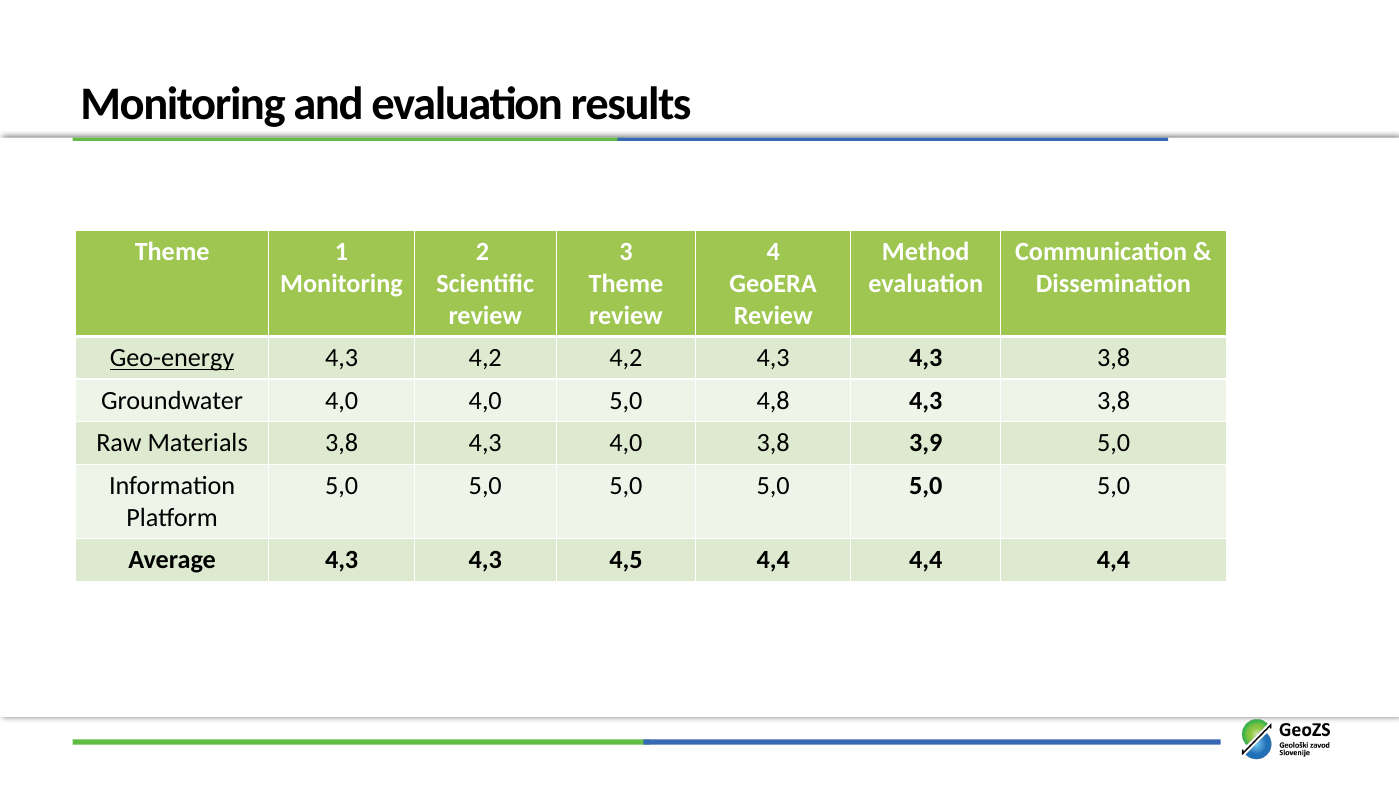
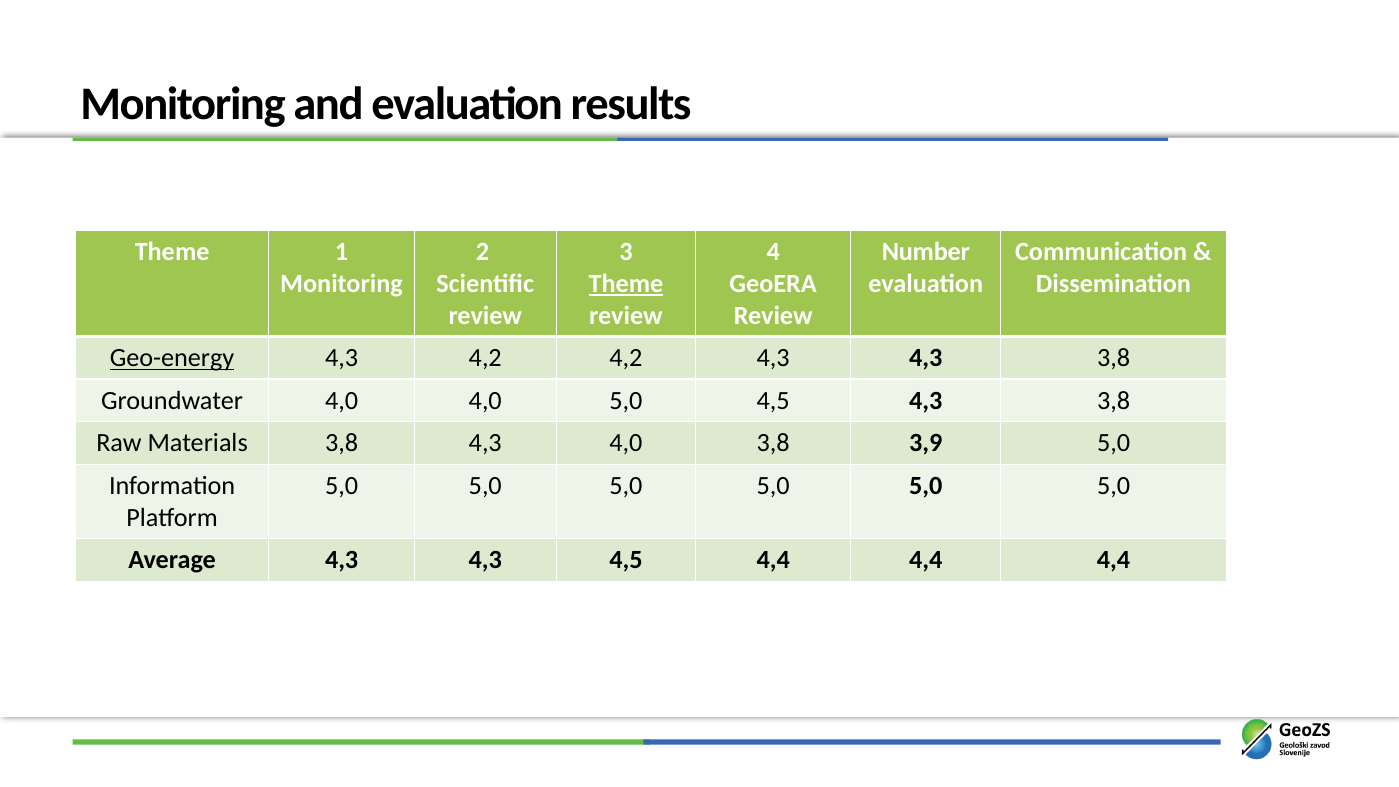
Method: Method -> Number (926, 252)
Theme underline: none -> present (626, 284)
5,0 4,8: 4,8 -> 4,5 (773, 401)
